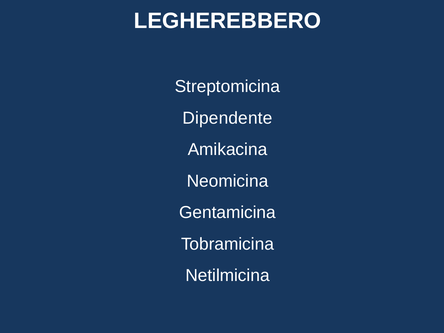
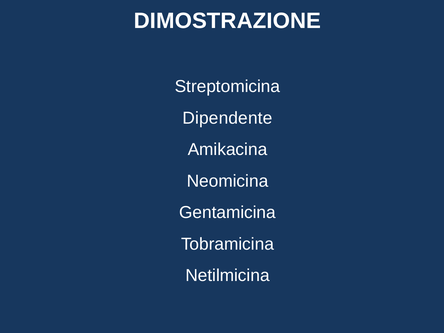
LEGHEREBBERO: LEGHEREBBERO -> DIMOSTRAZIONE (227, 21)
